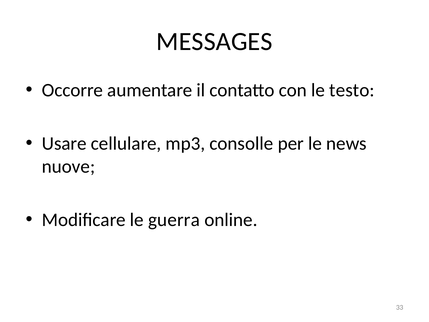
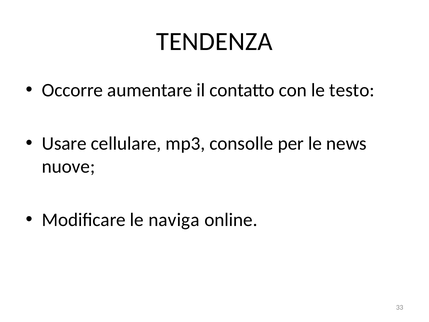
MESSAGES: MESSAGES -> TENDENZA (214, 42)
guerra: guerra -> naviga (174, 220)
